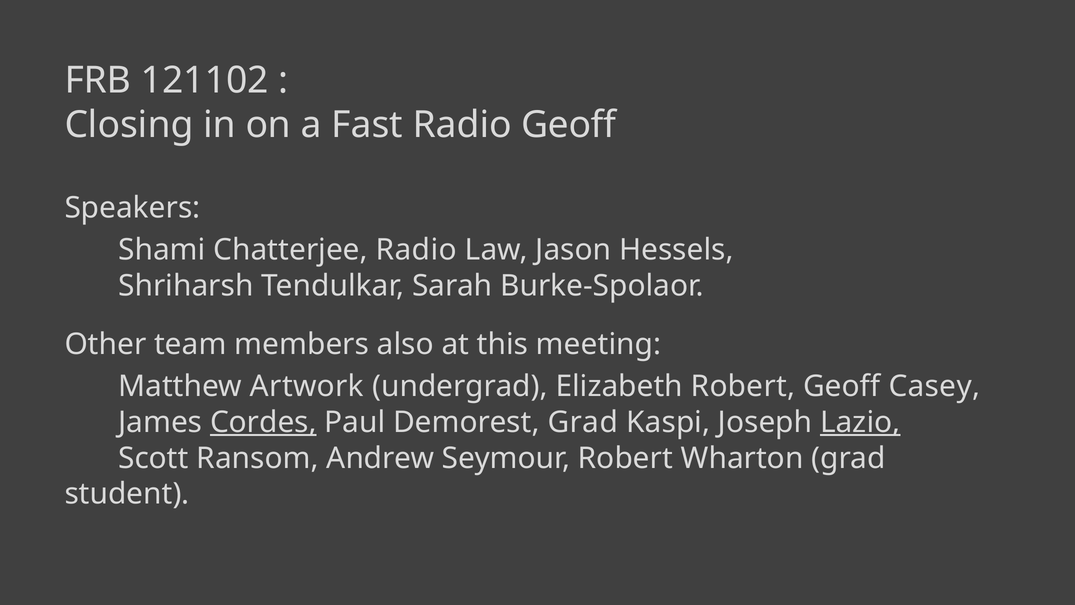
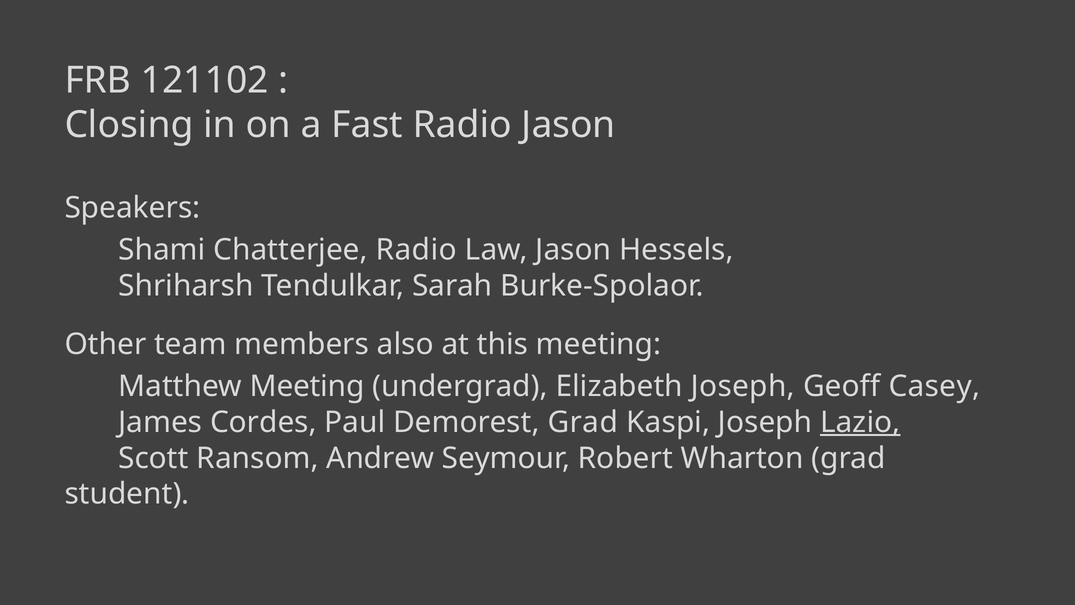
Radio Geoff: Geoff -> Jason (569, 125)
Matthew Artwork: Artwork -> Meeting (307, 386)
Elizabeth Robert: Robert -> Joseph (743, 386)
Cordes underline: present -> none (263, 422)
